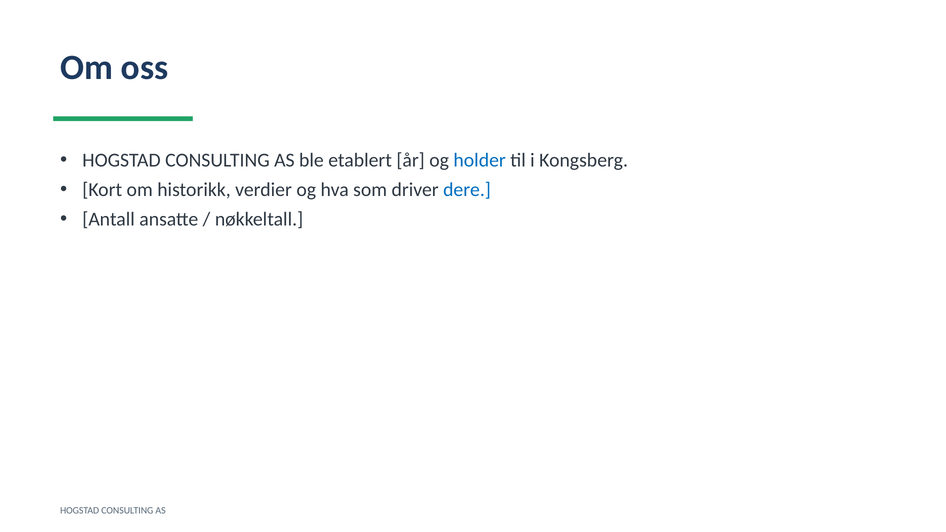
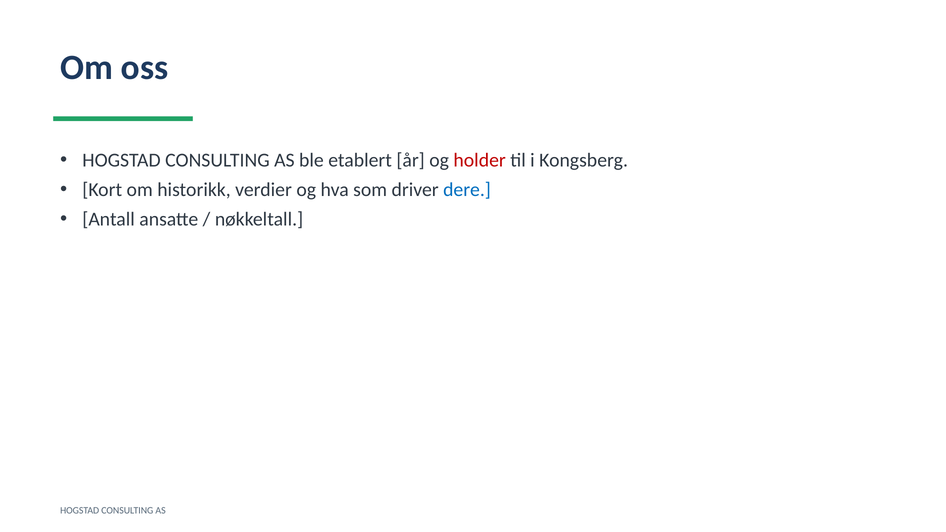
holder colour: blue -> red (480, 160)
